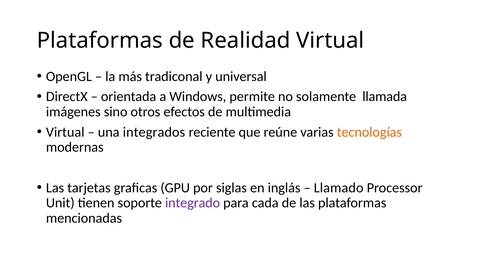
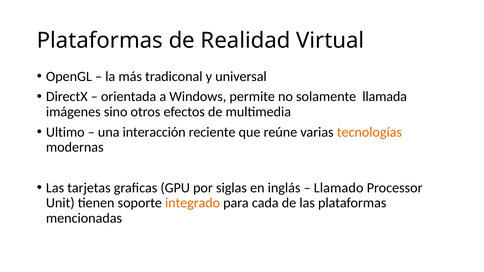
Virtual: Virtual -> Ultimo (65, 132)
integrados: integrados -> interacción (154, 132)
integrado colour: purple -> orange (193, 203)
